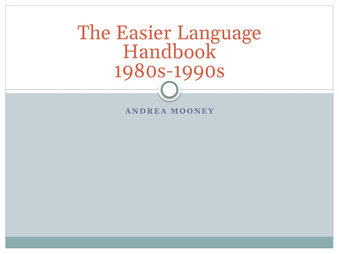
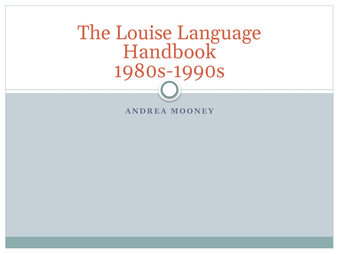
Easier: Easier -> Louise (144, 33)
